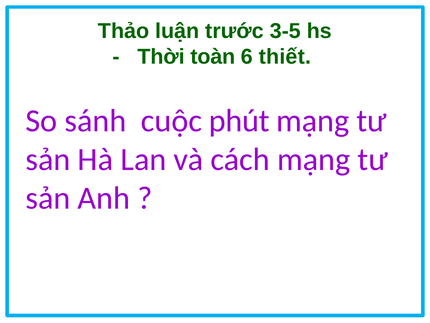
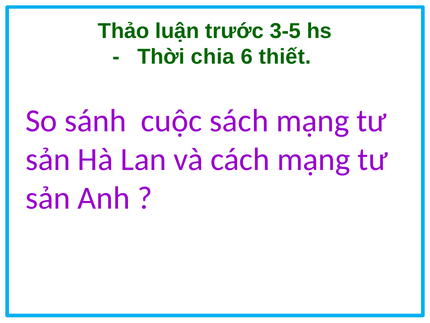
toàn: toàn -> chia (213, 57)
phút: phút -> sách (239, 121)
